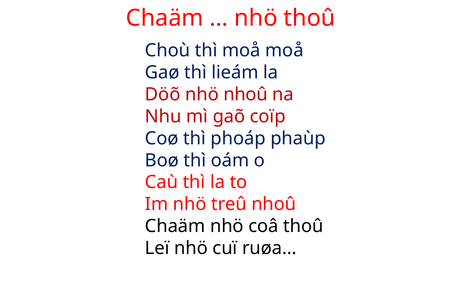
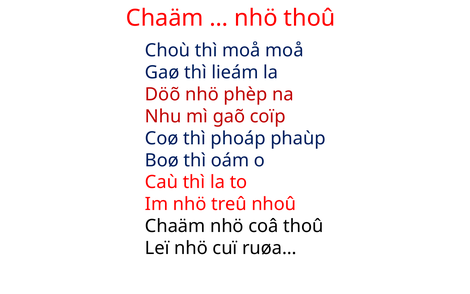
nhö nhoû: nhoû -> phèp (246, 94)
